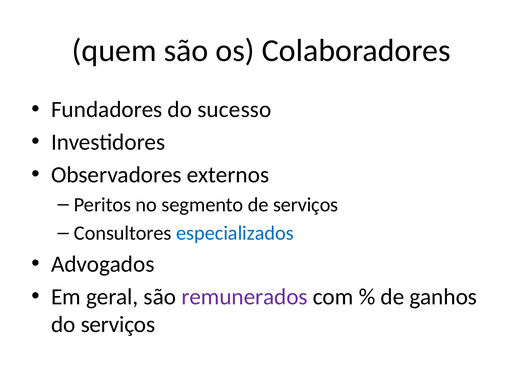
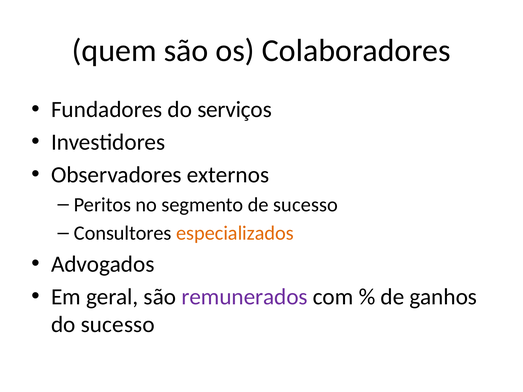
sucesso: sucesso -> serviços (235, 110)
de serviços: serviços -> sucesso (306, 205)
especializados colour: blue -> orange (235, 233)
do serviços: serviços -> sucesso (118, 325)
